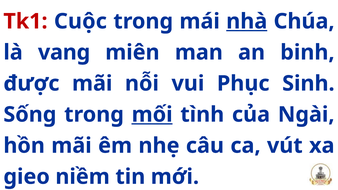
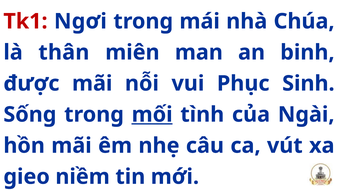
Cuộc: Cuộc -> Ngơi (80, 21)
nhà underline: present -> none (247, 21)
vang: vang -> thân (64, 52)
